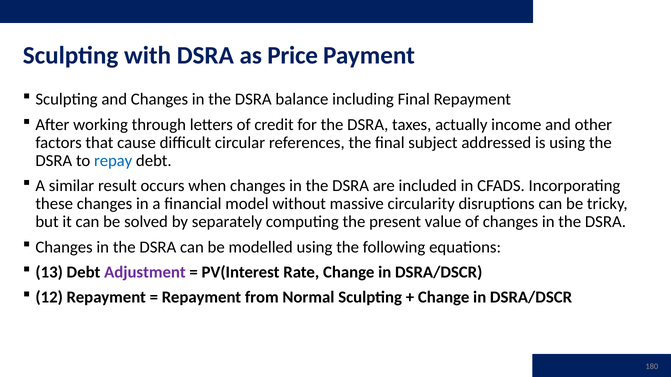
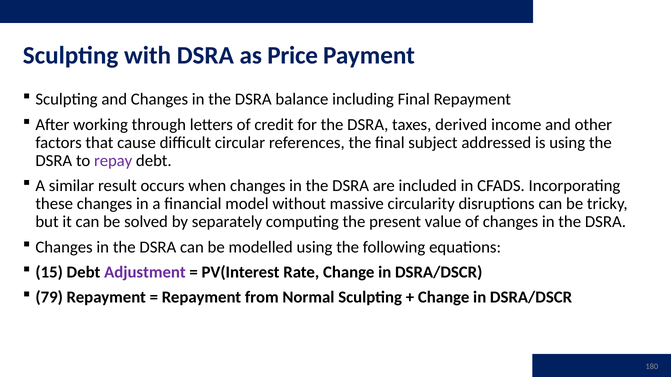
actually: actually -> derived (461, 125)
repay colour: blue -> purple (113, 161)
13: 13 -> 15 (49, 272)
12: 12 -> 79 (49, 297)
